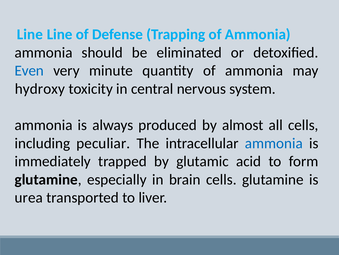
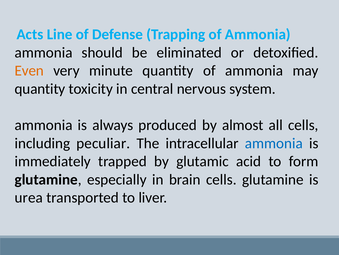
Line: Line -> Acts (30, 34)
Even colour: blue -> orange (29, 71)
hydroxy: hydroxy -> quantity (40, 89)
